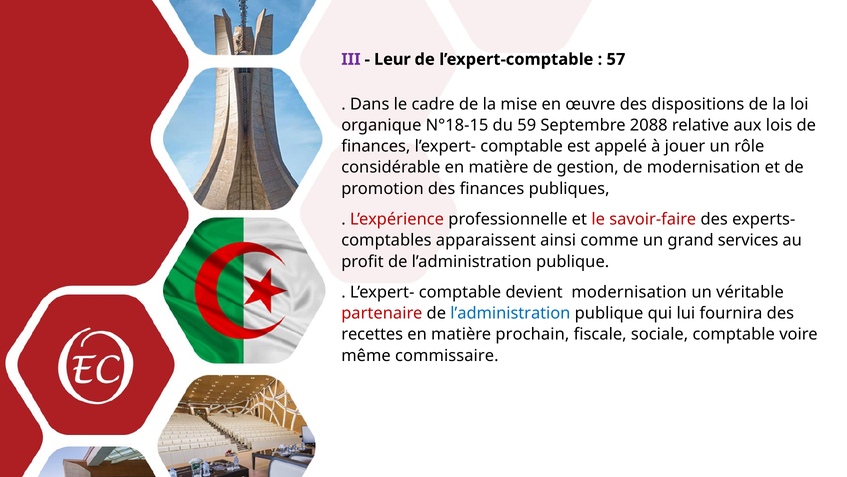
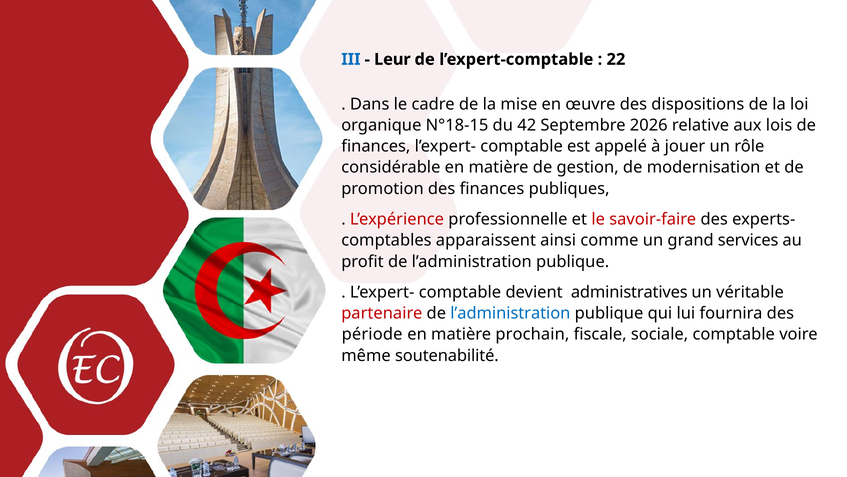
III colour: purple -> blue (351, 59)
57: 57 -> 22 (616, 59)
59: 59 -> 42 (527, 125)
2088: 2088 -> 2026 (649, 125)
devient modernisation: modernisation -> administratives (629, 292)
recettes: recettes -> période (372, 334)
commissaire: commissaire -> soutenabilité (447, 355)
